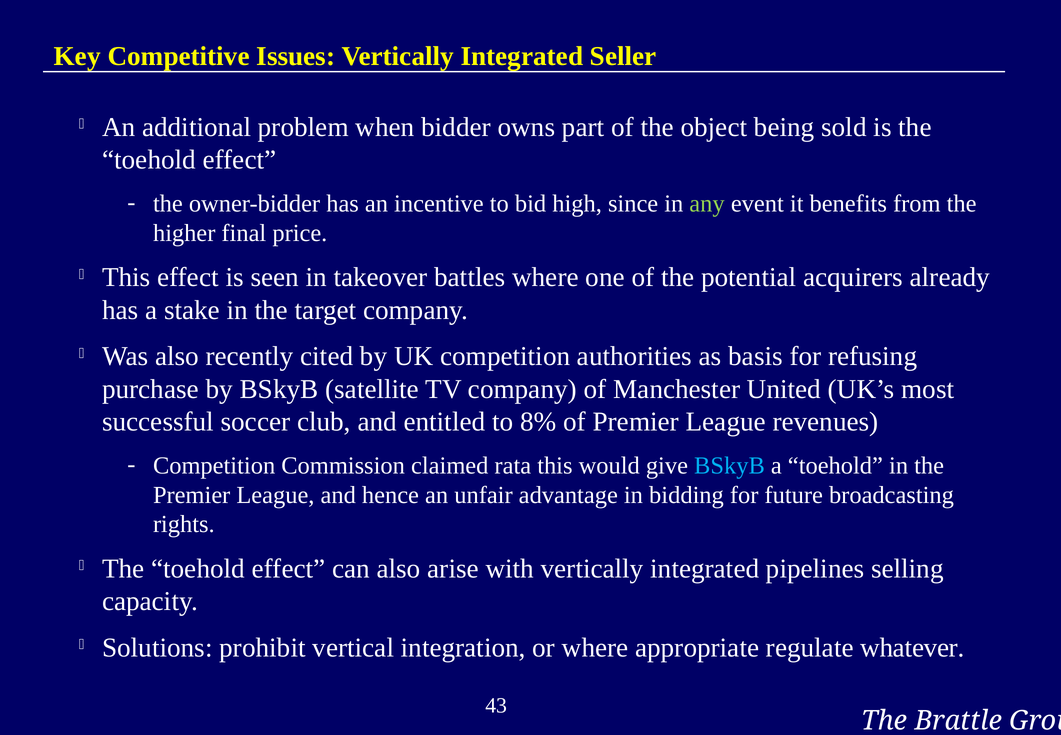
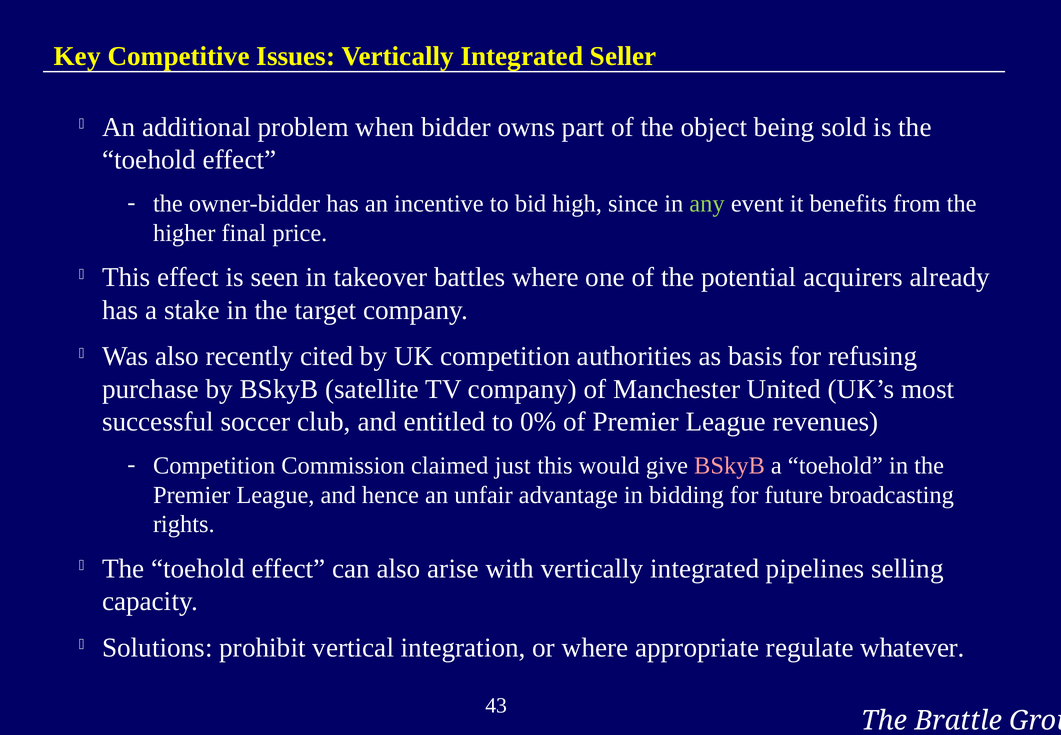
8%: 8% -> 0% (538, 421)
rata: rata -> just (513, 465)
BSkyB colour: light blue -> pink (729, 465)
